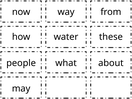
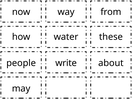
what: what -> write (66, 63)
